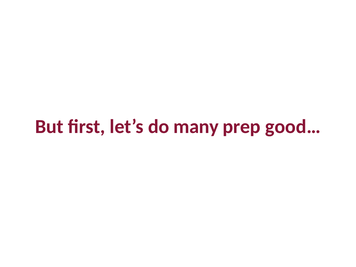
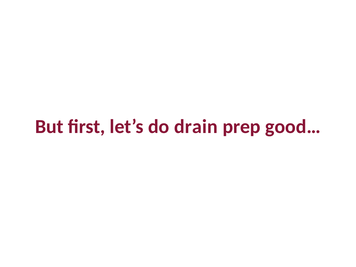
many: many -> drain (196, 127)
